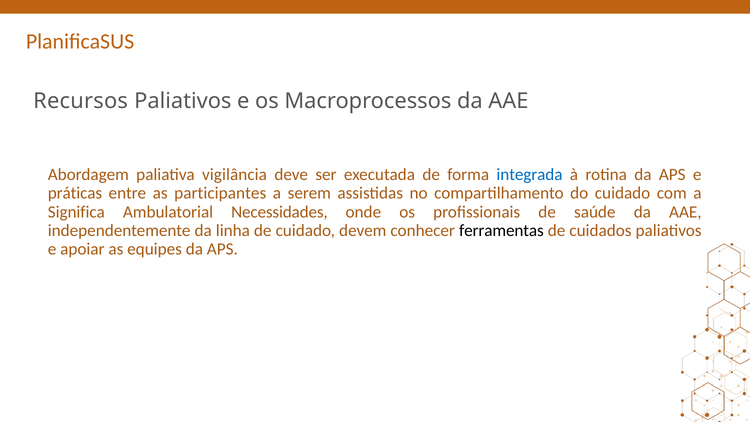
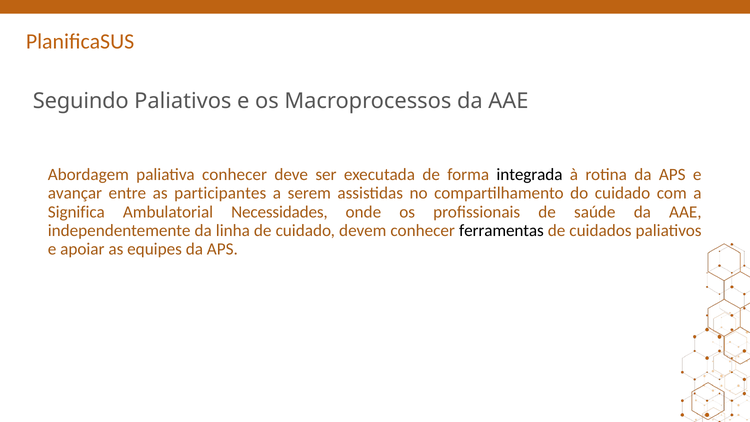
Recursos: Recursos -> Seguindo (81, 101)
paliativa vigilância: vigilância -> conhecer (235, 175)
integrada colour: blue -> black (530, 175)
práticas: práticas -> avançar (75, 193)
